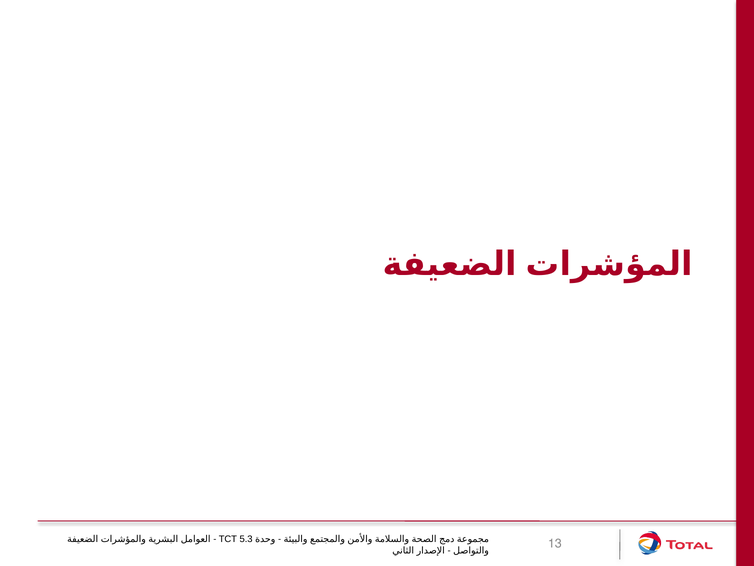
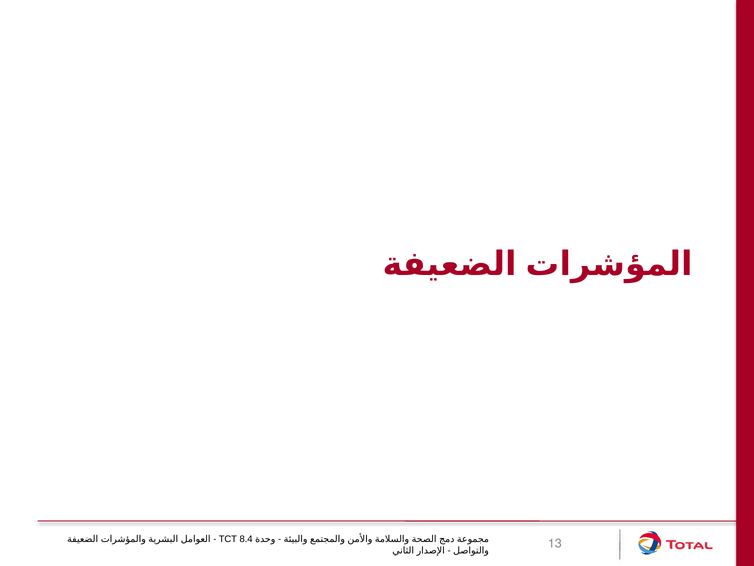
5.3: 5.3 -> 8.4 (246, 539)
